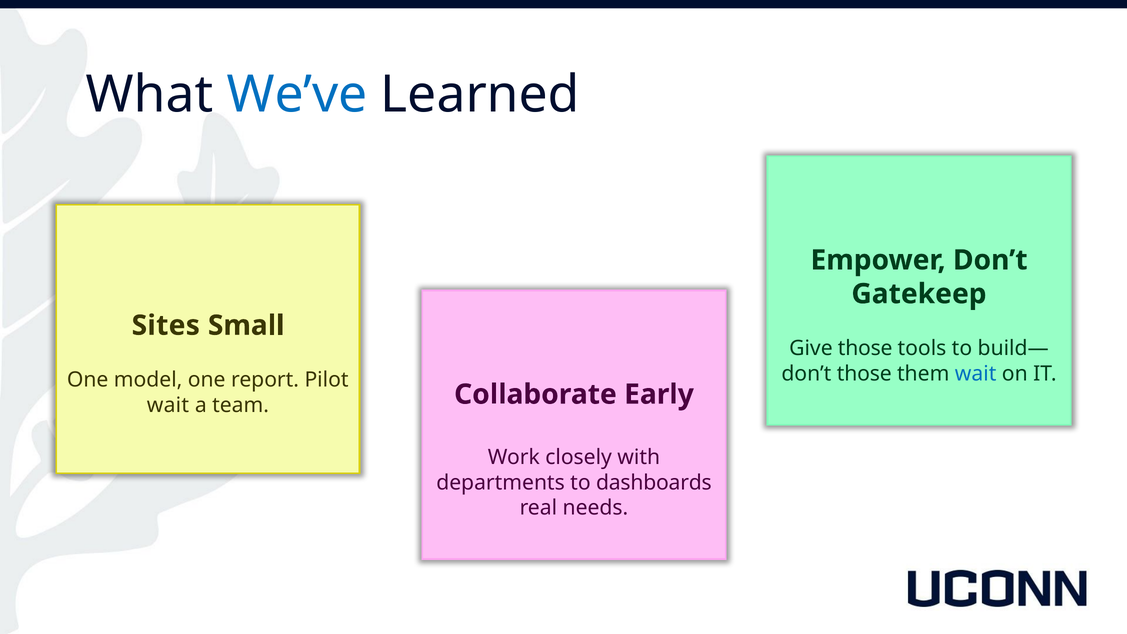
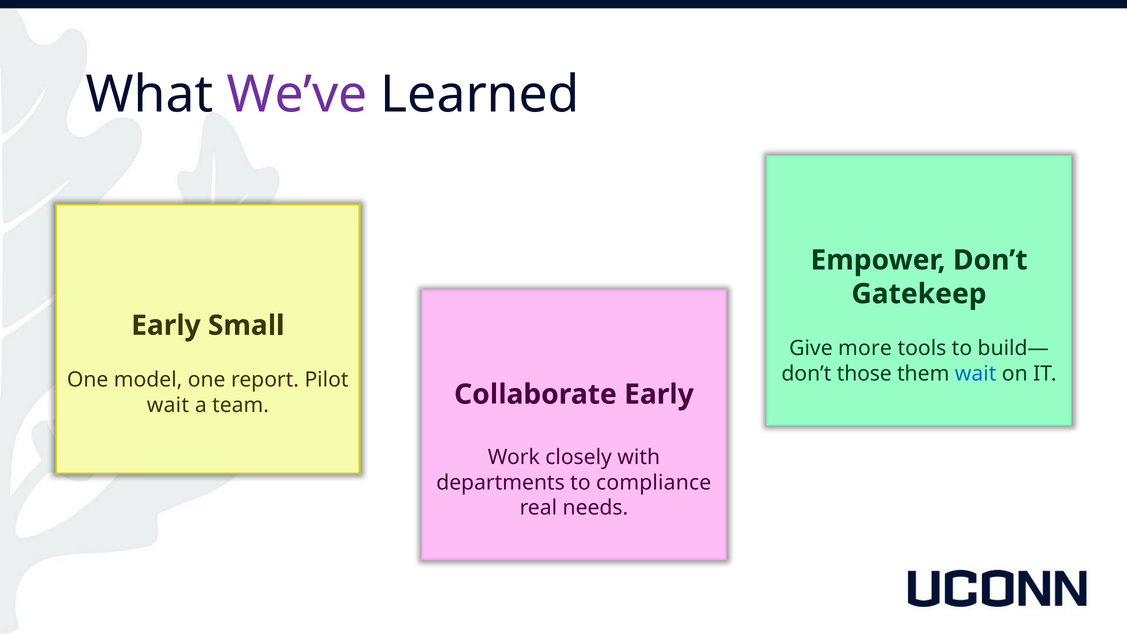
We’ve colour: blue -> purple (297, 95)
Sites: Sites -> Early (166, 325)
Give those: those -> more (865, 348)
dashboards: dashboards -> compliance (654, 483)
